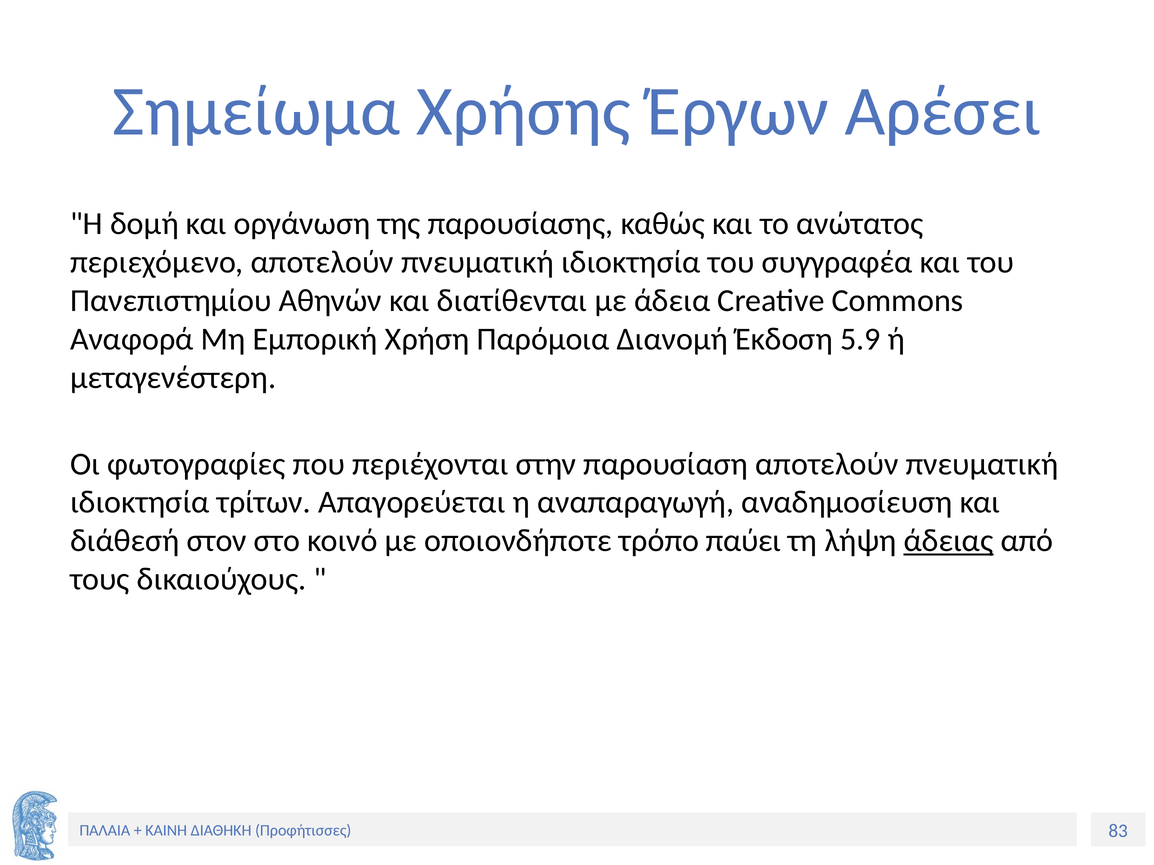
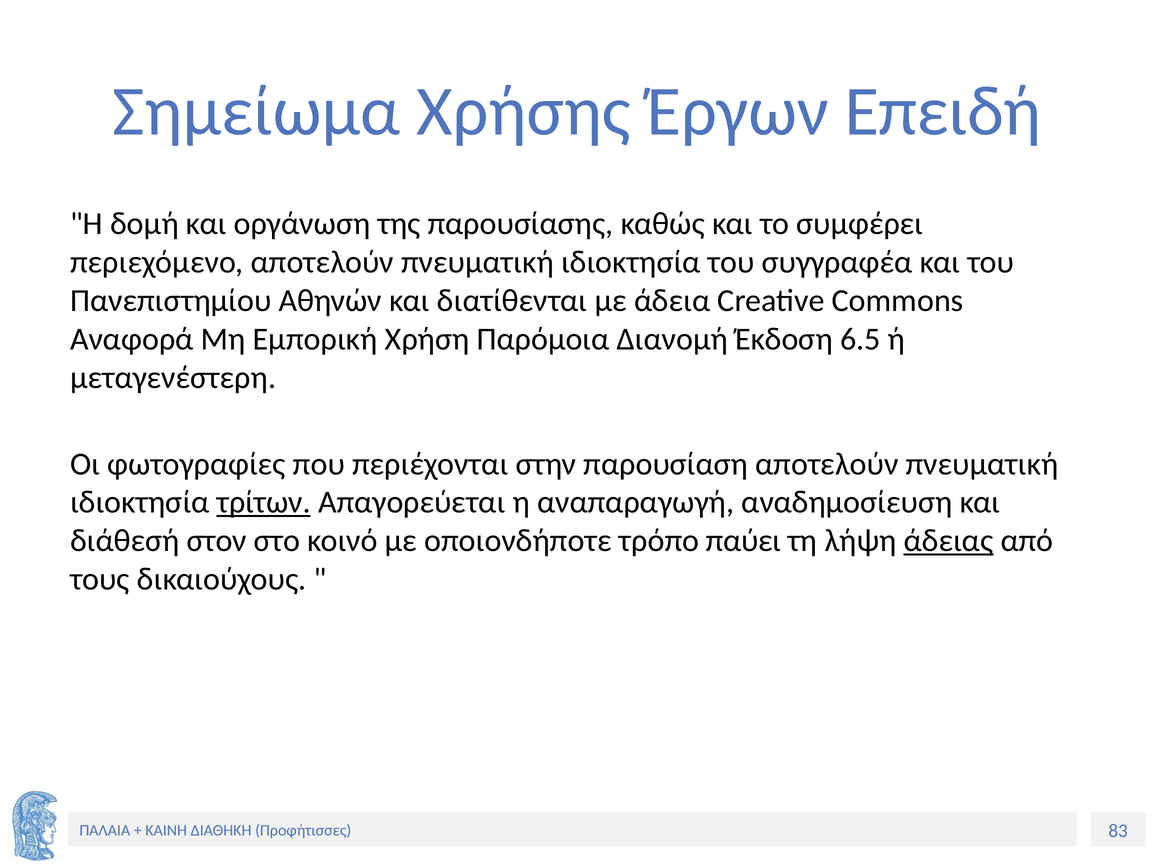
Αρέσει: Αρέσει -> Επειδή (943, 112)
ανώτατος: ανώτατος -> συμφέρει (860, 224)
5.9: 5.9 -> 6.5 (860, 339)
τρίτων underline: none -> present (264, 503)
